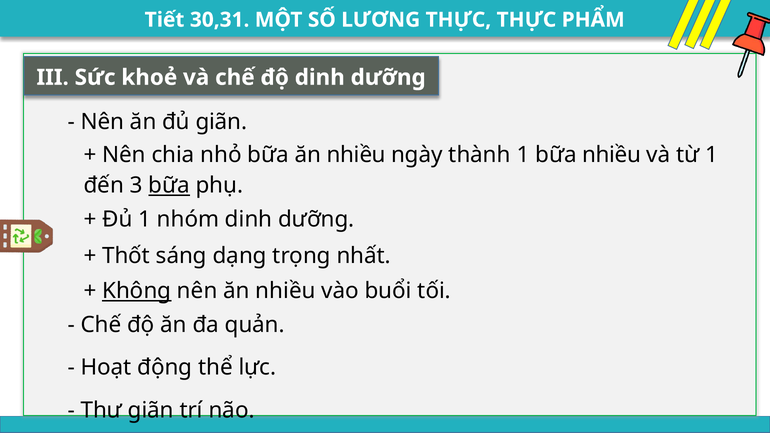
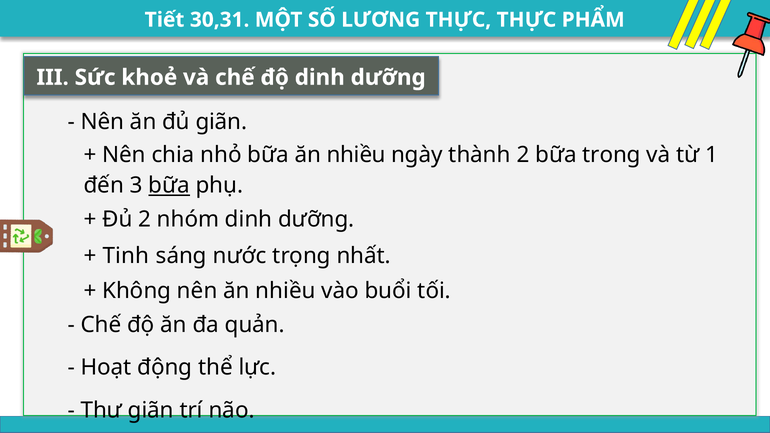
thành 1: 1 -> 2 (523, 155)
bữa nhiều: nhiều -> trong (612, 155)
Đủ 1: 1 -> 2 (145, 219)
Thốt: Thốt -> Tinh (126, 256)
dạng: dạng -> nước (240, 256)
Không underline: present -> none (137, 291)
